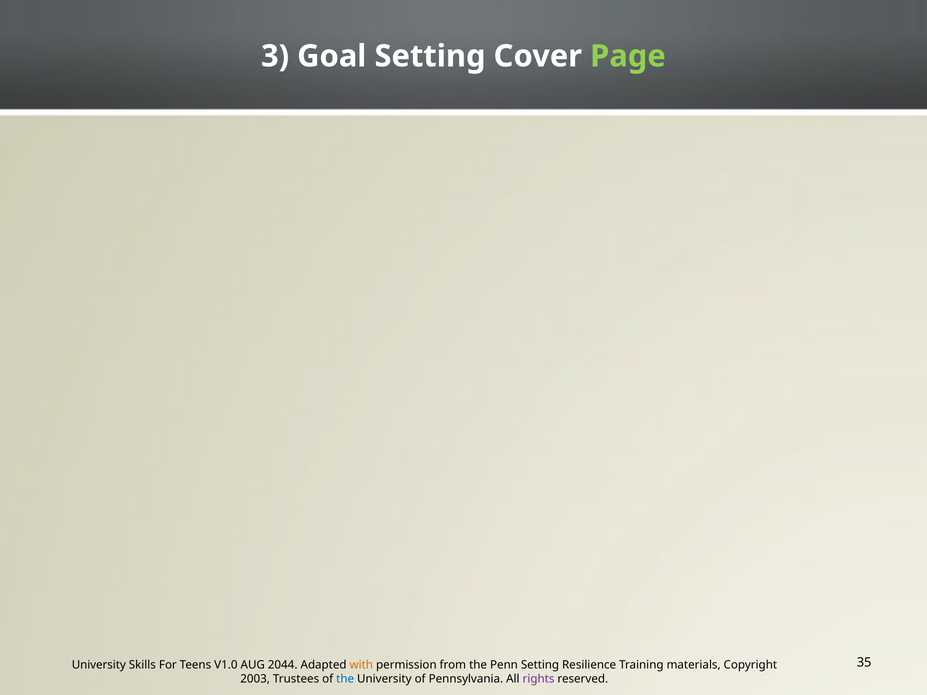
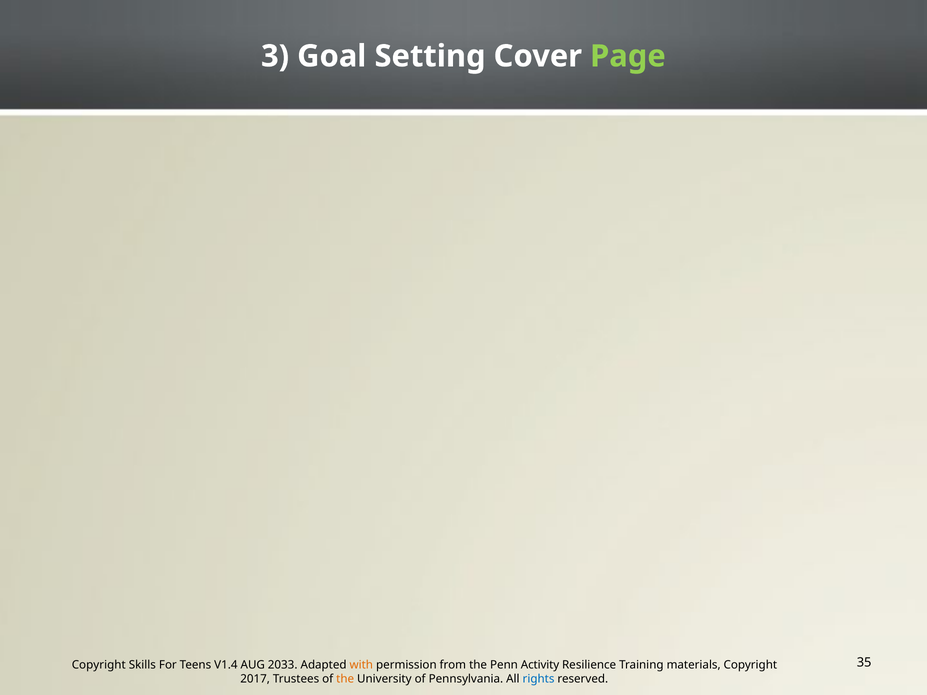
University: University -> Copyright (99, 665)
V1.0: V1.0 -> V1.4 (226, 665)
2044: 2044 -> 2033 (283, 665)
Penn Setting: Setting -> Activity (540, 665)
2003: 2003 -> 2017 (255, 679)
the colour: blue -> orange (345, 679)
rights colour: purple -> blue (539, 679)
